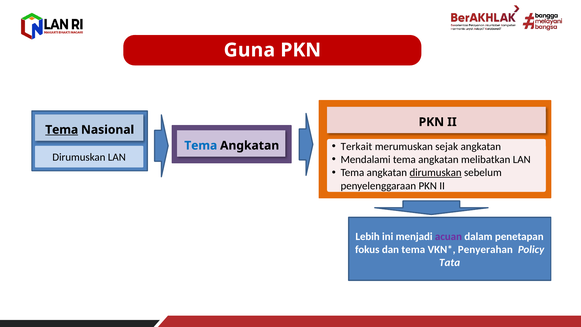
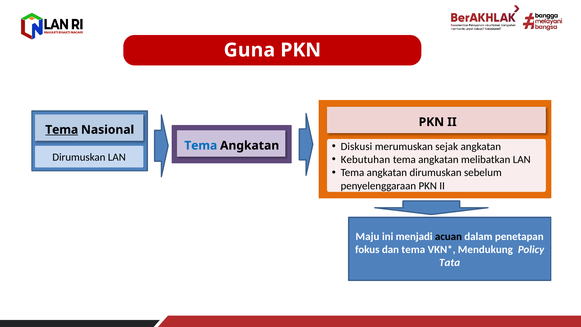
Terkait: Terkait -> Diskusi (356, 146)
Mendalami: Mendalami -> Kebutuhan (365, 160)
dirumuskan underline: present -> none (436, 173)
Lebih: Lebih -> Maju (367, 236)
acuan colour: purple -> black (448, 236)
Penyerahan: Penyerahan -> Mendukung (485, 249)
